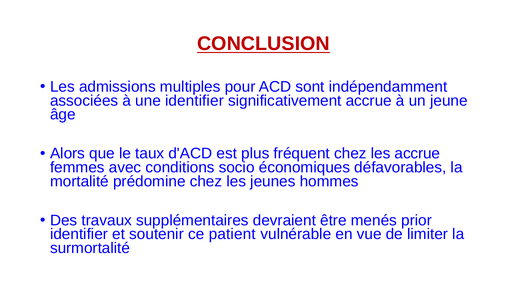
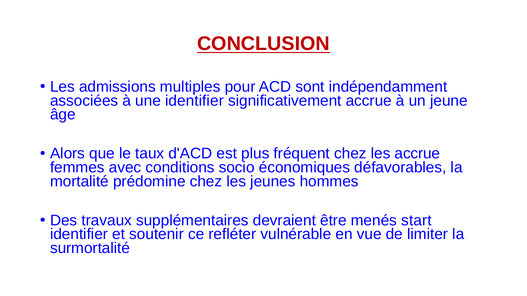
prior: prior -> start (416, 221)
patient: patient -> refléter (232, 235)
